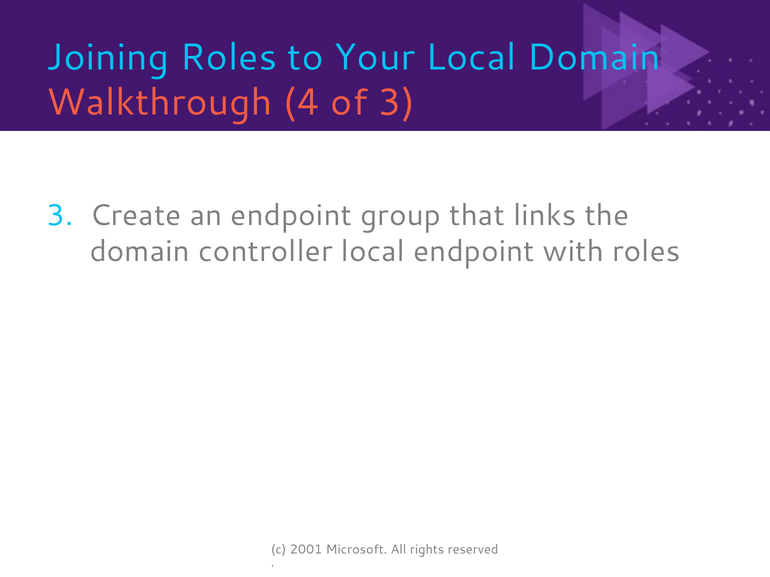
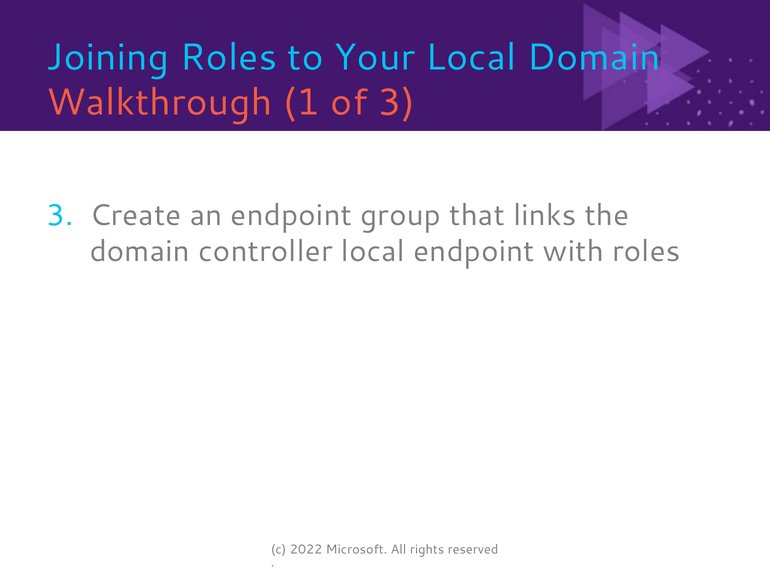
4: 4 -> 1 (302, 103)
2001: 2001 -> 2022 (306, 550)
